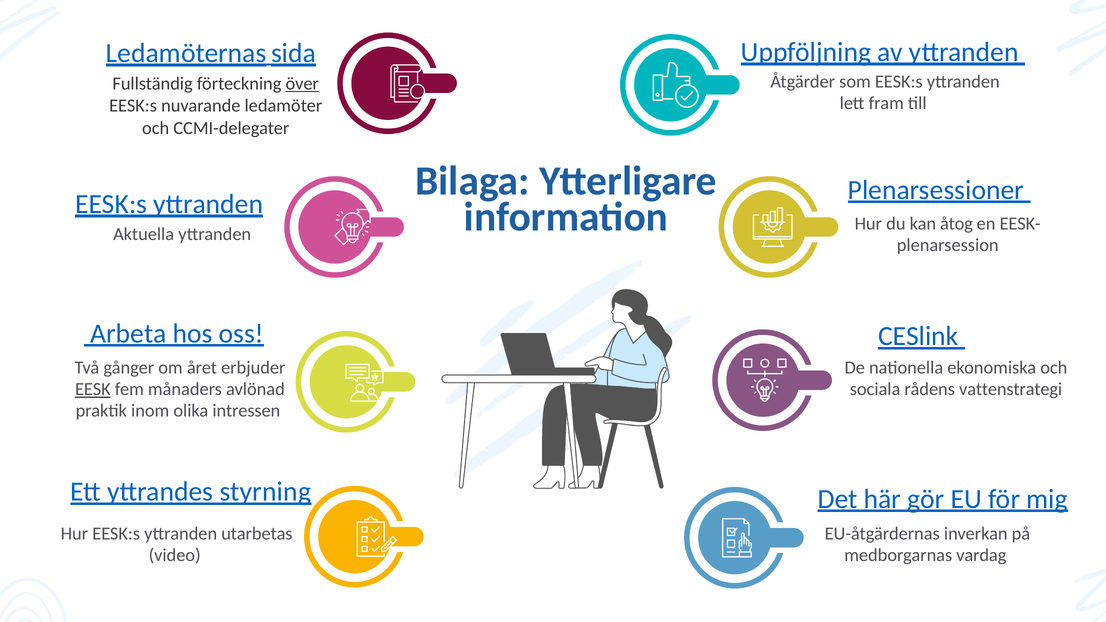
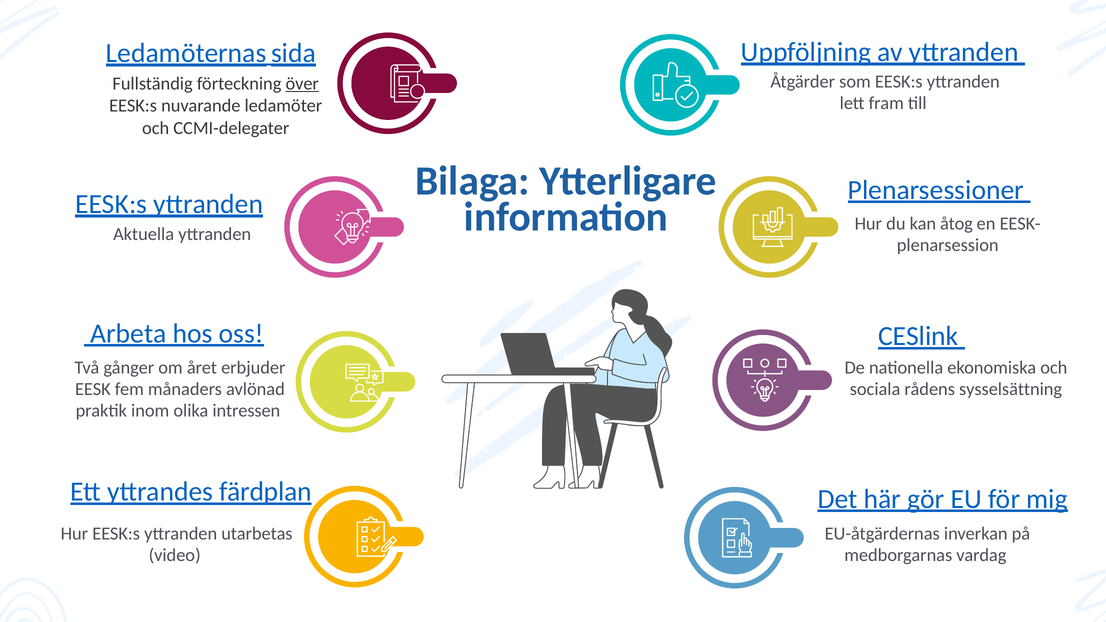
EESK underline: present -> none (93, 389)
vattenstrategi: vattenstrategi -> sysselsättning (1011, 389)
styrning: styrning -> färdplan (266, 492)
